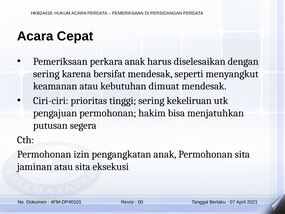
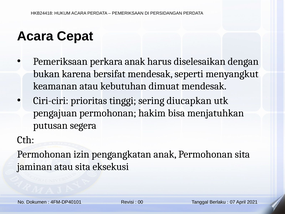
sering: sering -> bukan (46, 74)
kekeliruan: kekeliruan -> diucapkan (189, 101)
